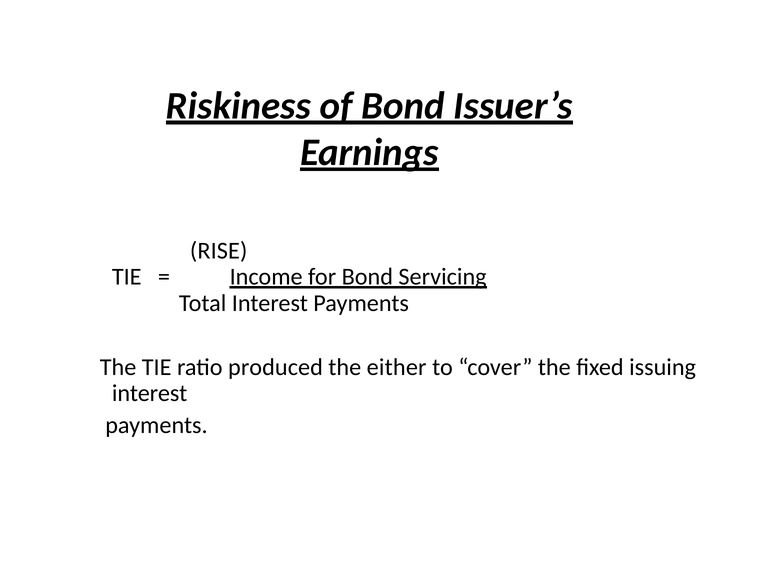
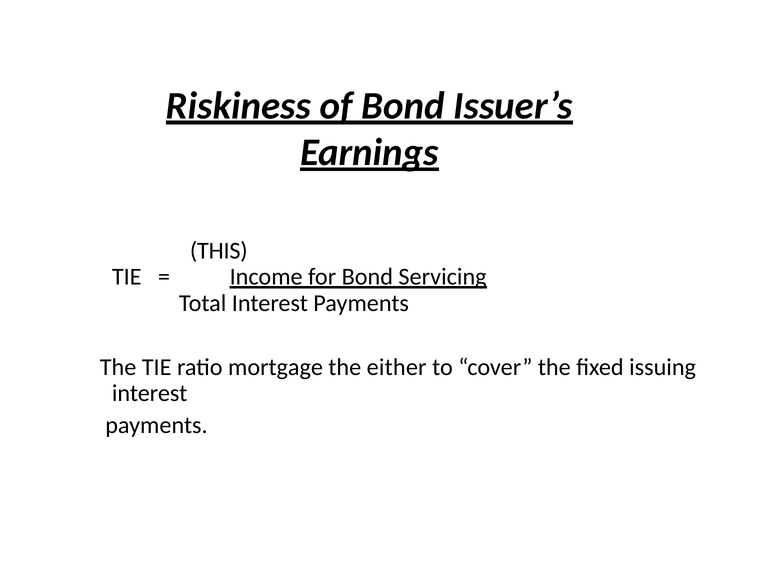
RISE: RISE -> THIS (219, 250)
produced: produced -> mortgage (276, 367)
